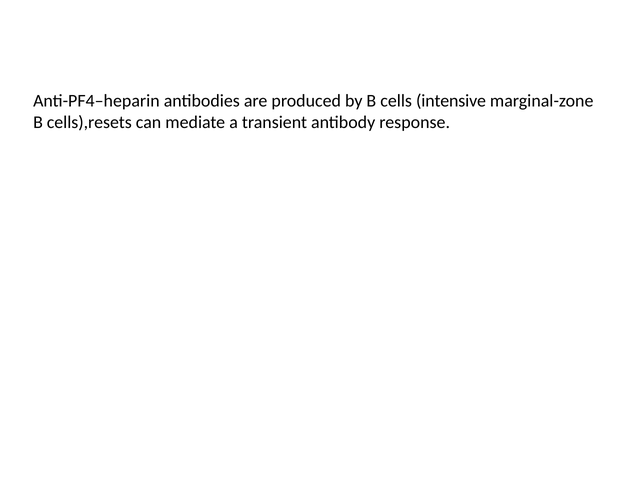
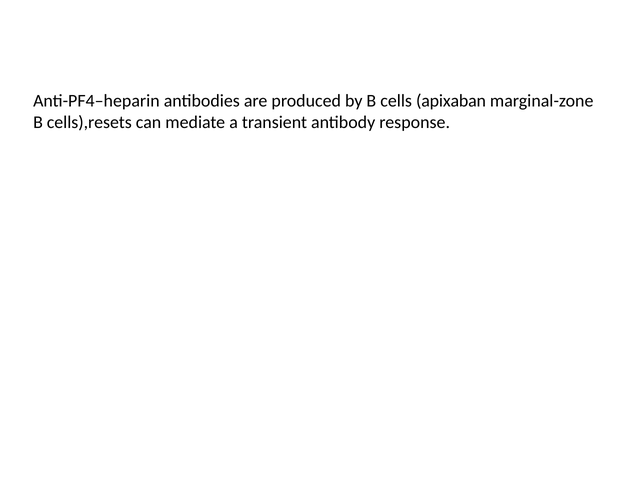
intensive: intensive -> apixaban (451, 101)
